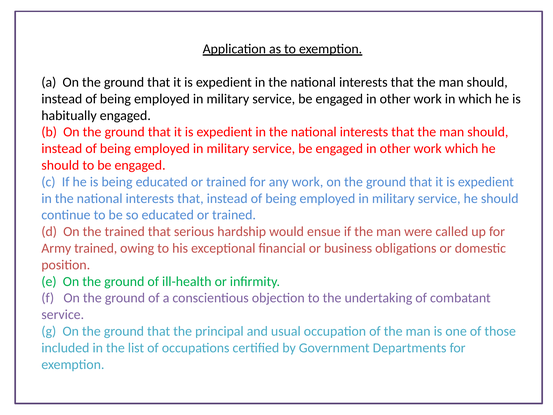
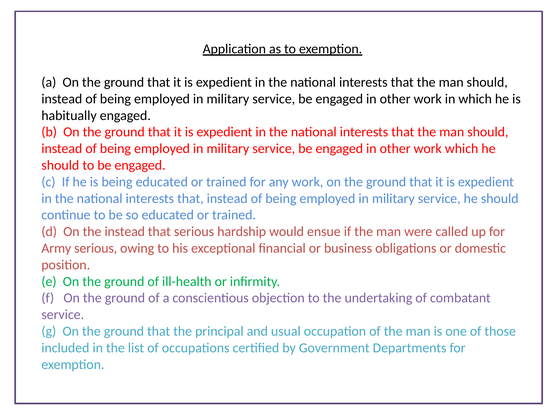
the trained: trained -> instead (125, 232)
Army trained: trained -> serious (96, 248)
